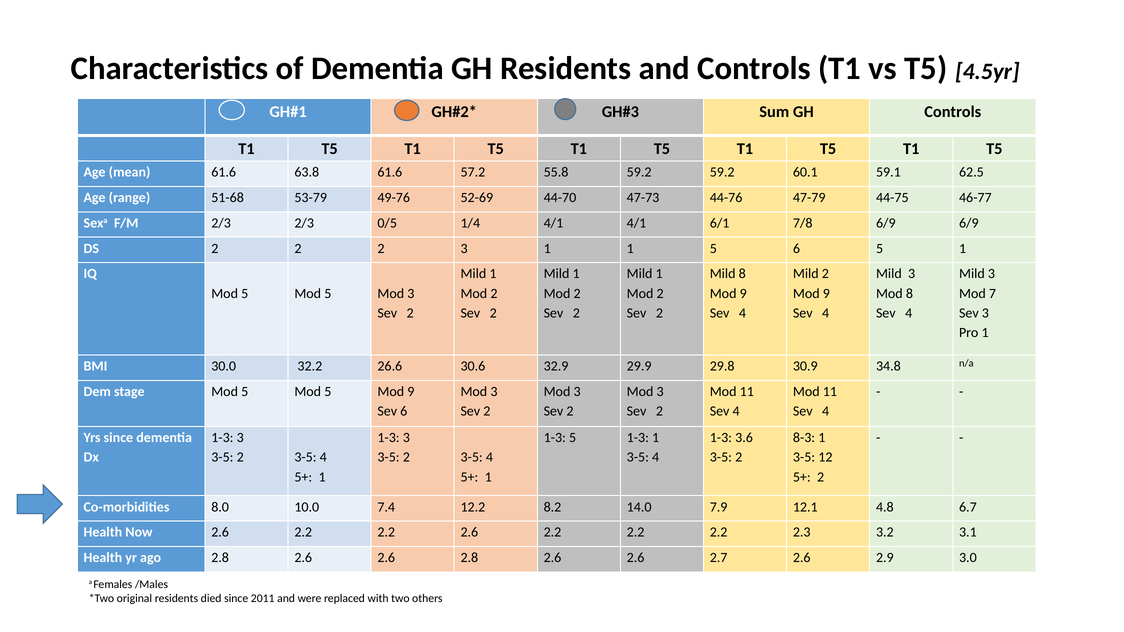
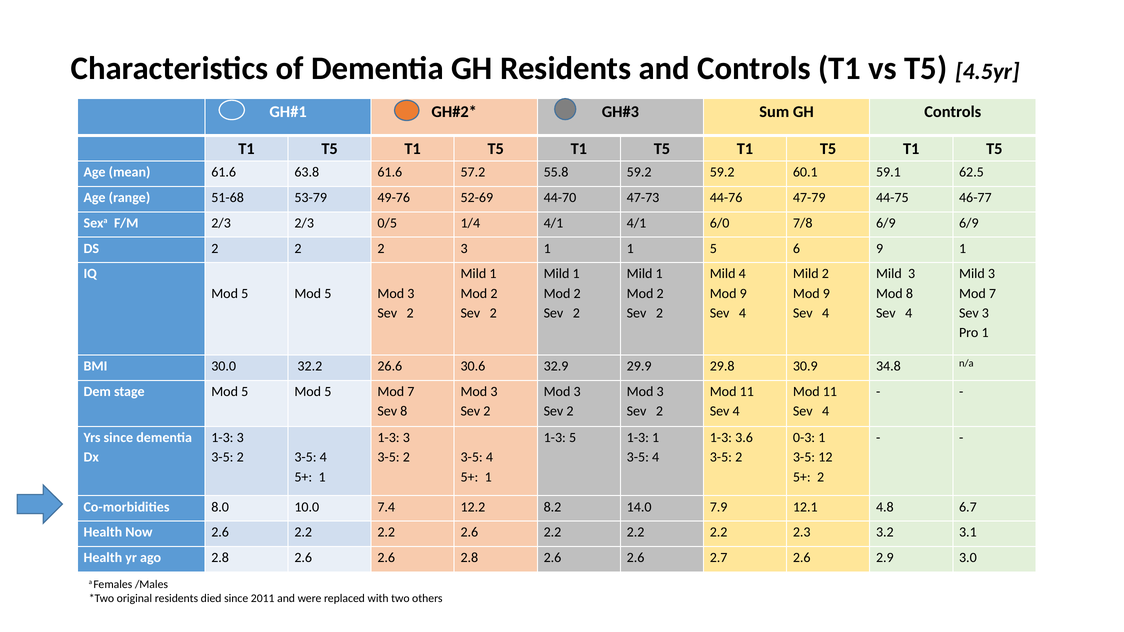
6/1: 6/1 -> 6/0 (720, 223)
6 5: 5 -> 9 (880, 249)
Mild 8: 8 -> 4 (742, 274)
5 Mod 9: 9 -> 7 (411, 392)
Sev 6: 6 -> 8 (404, 411)
8-3: 8-3 -> 0-3 (804, 438)
